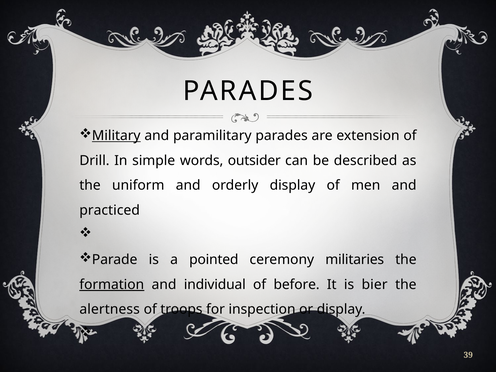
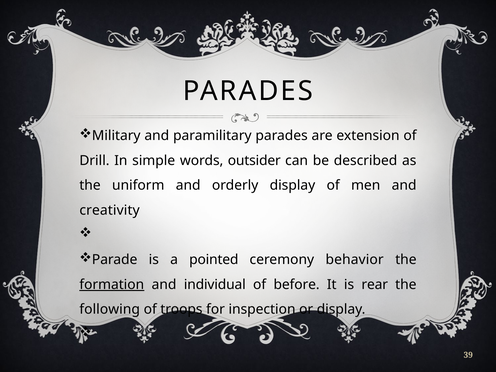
Military underline: present -> none (116, 136)
practiced: practiced -> creativity (110, 210)
militaries: militaries -> behavior (355, 260)
bier: bier -> rear (375, 285)
alertness: alertness -> following (110, 309)
